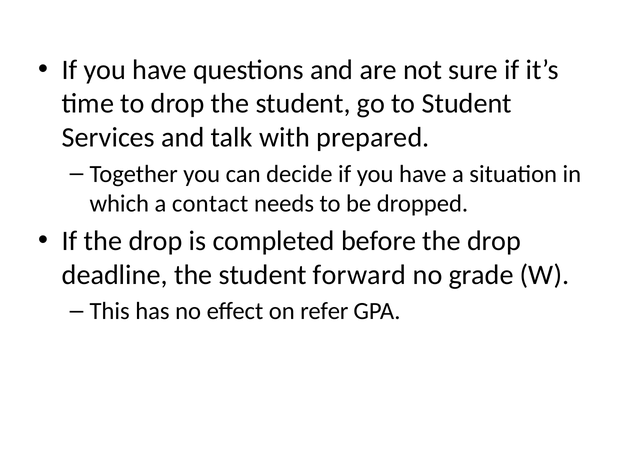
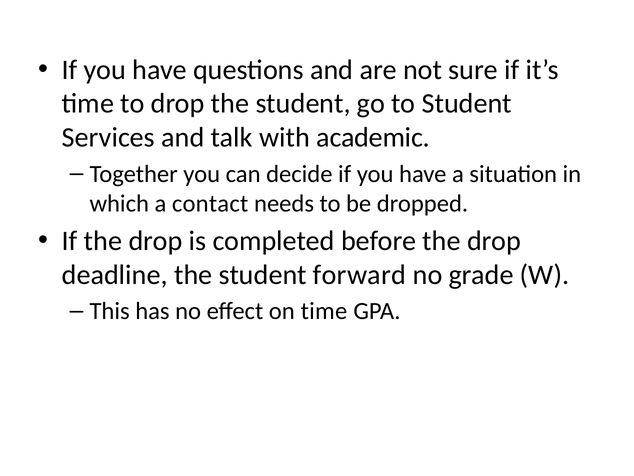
prepared: prepared -> academic (373, 137)
on refer: refer -> time (324, 311)
